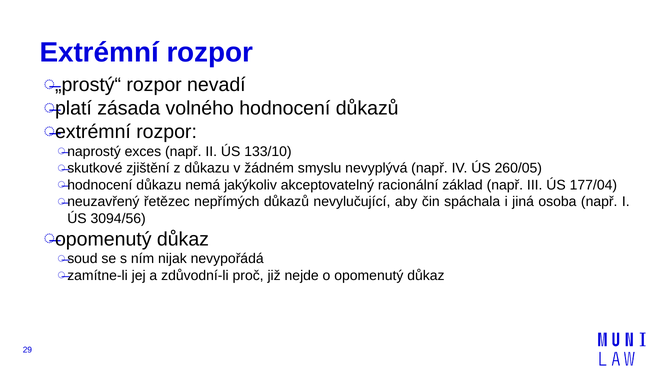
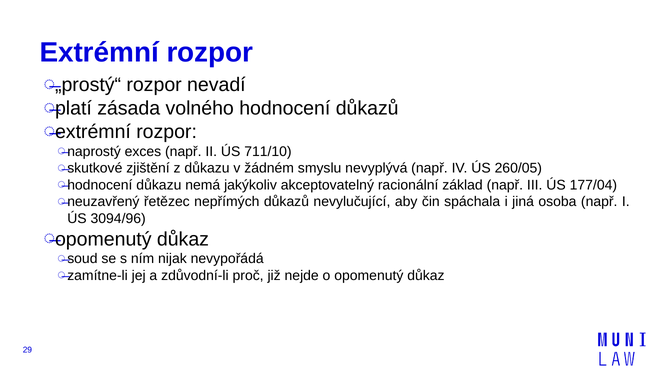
133/10: 133/10 -> 711/10 (268, 151)
3094/56: 3094/56 -> 3094/96 (118, 218)
